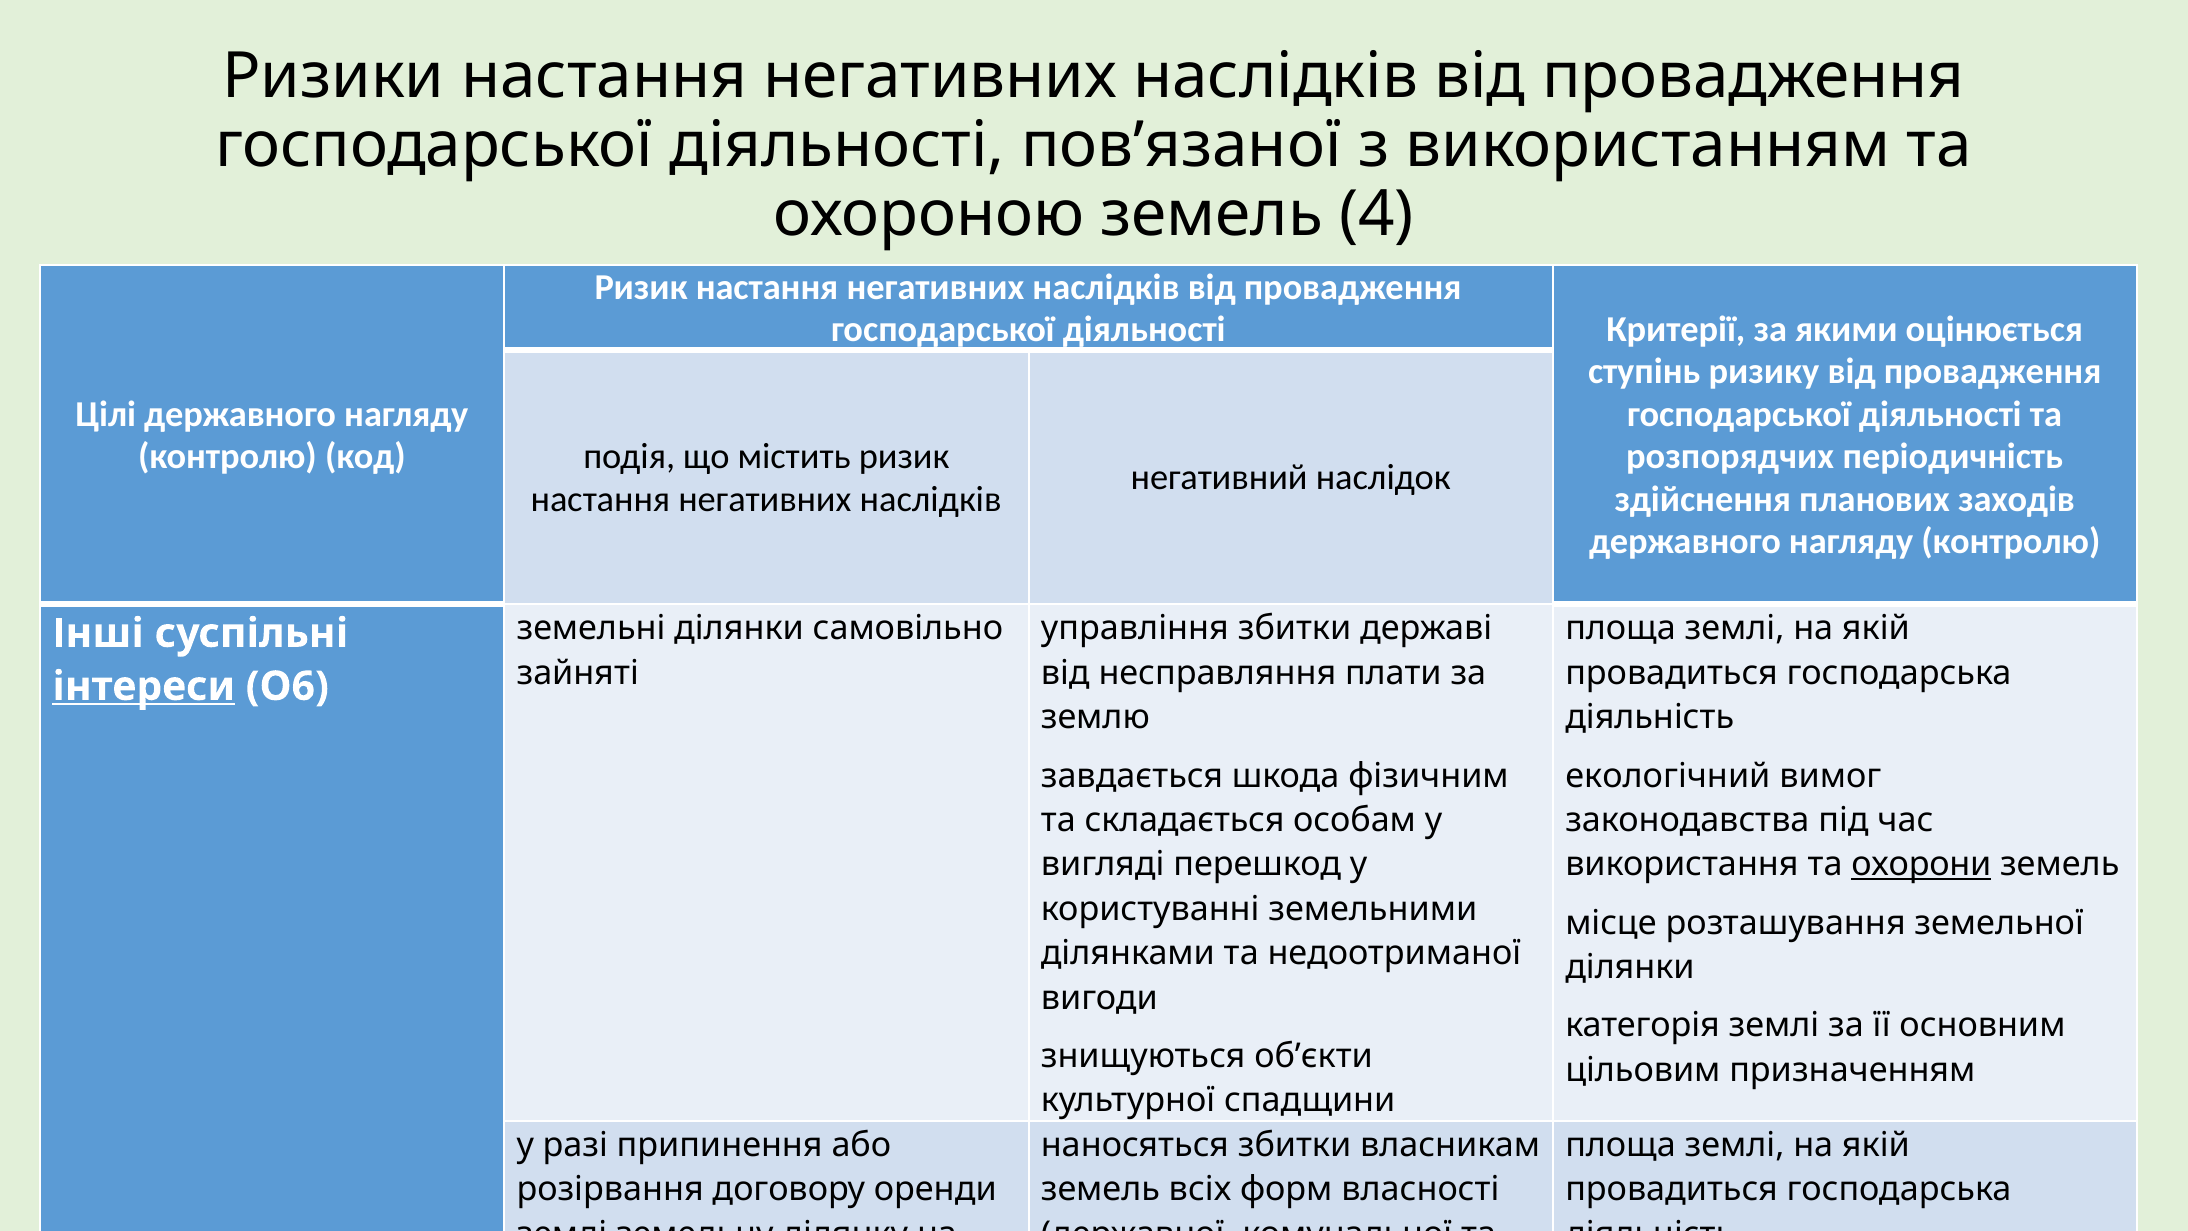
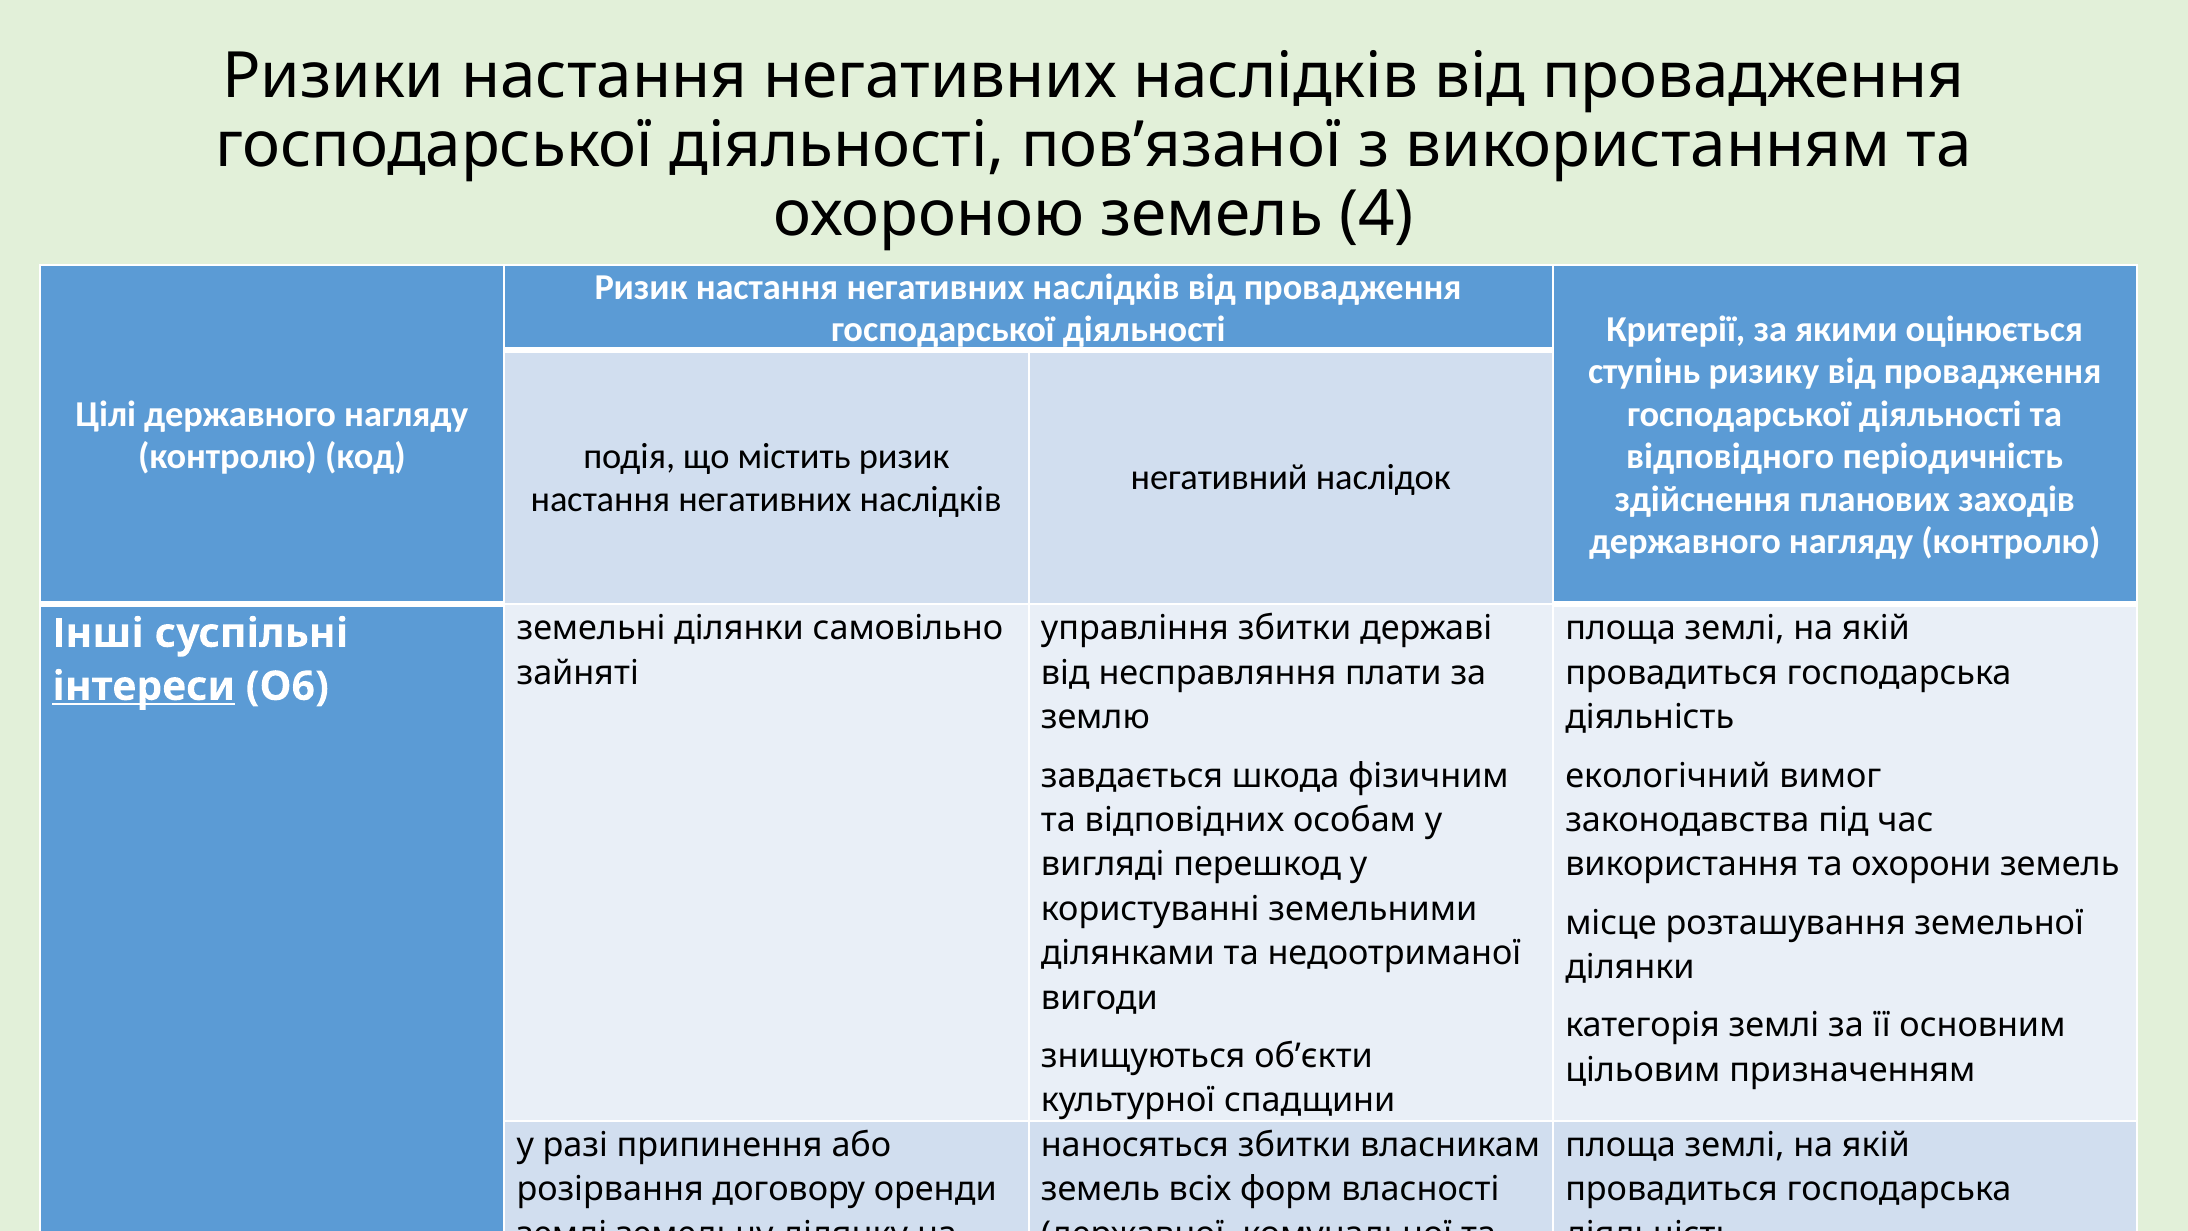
розпорядчих: розпорядчих -> відповідного (1730, 457)
складається: складається -> відповідних (1184, 820)
охорони underline: present -> none (1921, 865)
